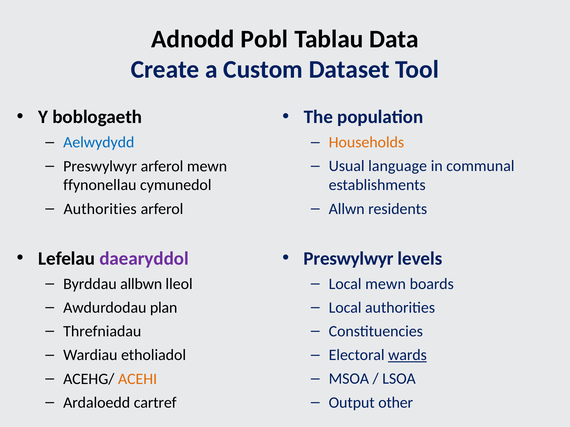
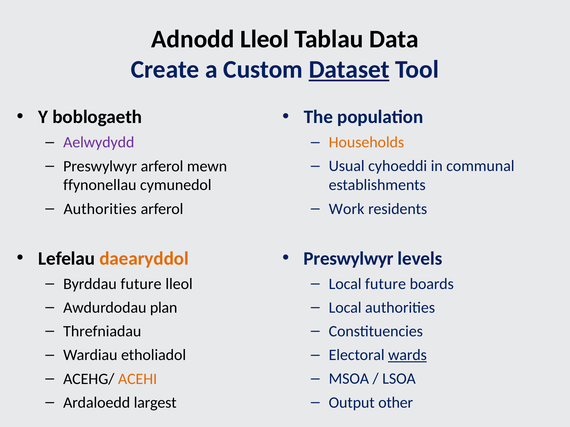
Adnodd Pobl: Pobl -> Lleol (265, 39)
Dataset underline: none -> present (349, 70)
Aelwydydd colour: blue -> purple (99, 143)
language: language -> cyhoeddi (398, 166)
Allwn: Allwn -> Work (347, 209)
daearyddol colour: purple -> orange (144, 259)
Byrddau allbwn: allbwn -> future (141, 284)
Local mewn: mewn -> future (386, 284)
cartref: cartref -> largest (155, 403)
